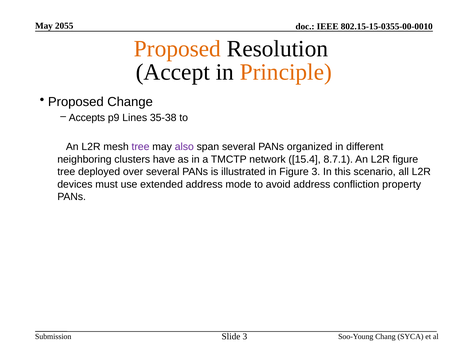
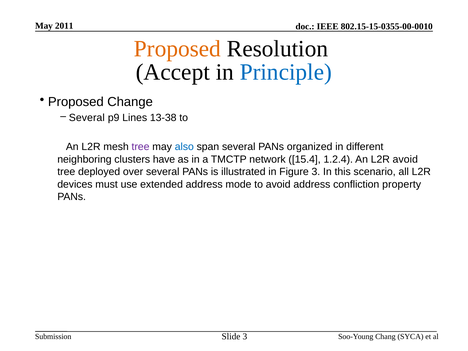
2055: 2055 -> 2011 (64, 26)
Principle colour: orange -> blue (286, 72)
Accepts: Accepts -> Several (87, 118)
35-38: 35-38 -> 13-38 (163, 118)
also colour: purple -> blue (184, 147)
8.7.1: 8.7.1 -> 1.2.4 (338, 159)
L2R figure: figure -> avoid (405, 159)
